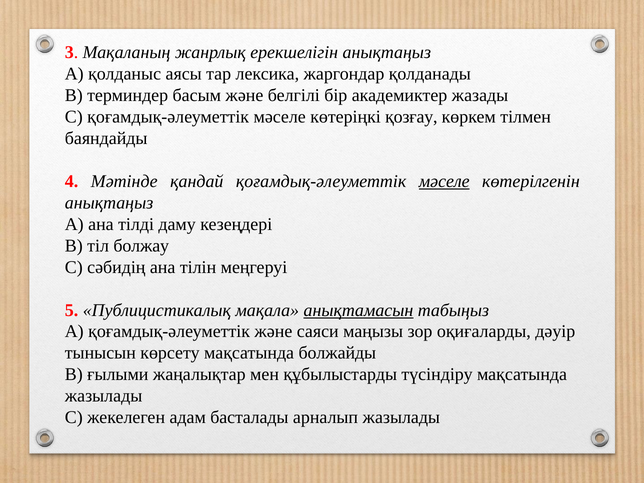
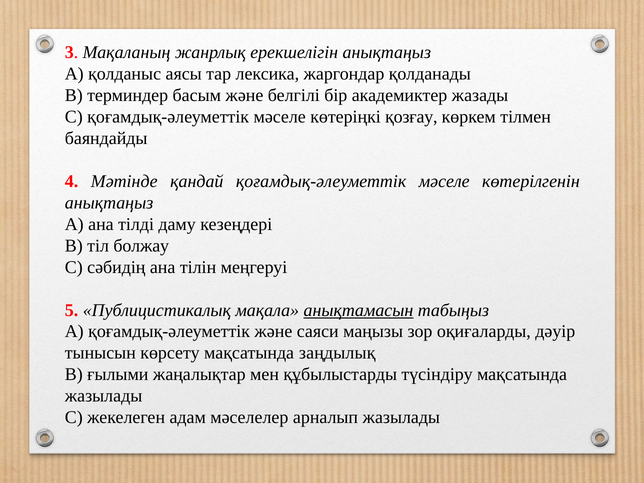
мәселе underline: present -> none (444, 181)
болжайды: болжайды -> заңдылық (337, 353)
басталады: басталады -> мәселелер (249, 417)
